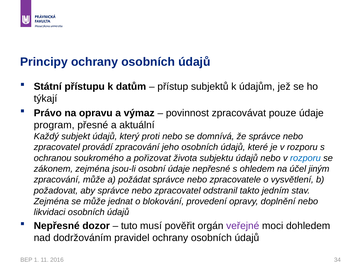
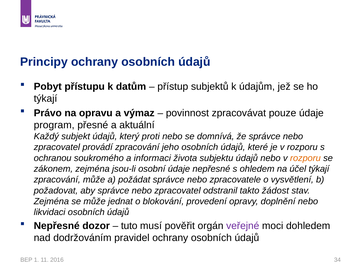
Státní: Státní -> Pobyt (48, 87)
pořizovat: pořizovat -> informaci (152, 158)
rozporu colour: blue -> orange (305, 158)
účel jiným: jiným -> týkají (319, 169)
jedním: jedním -> žádost (275, 191)
